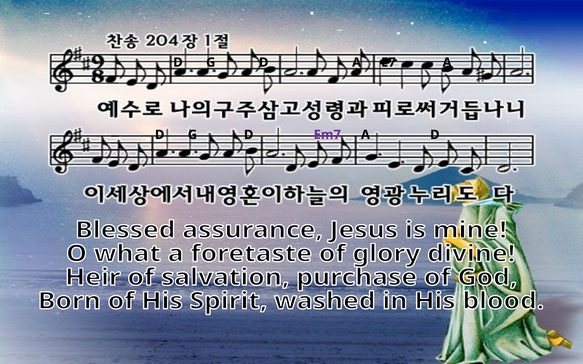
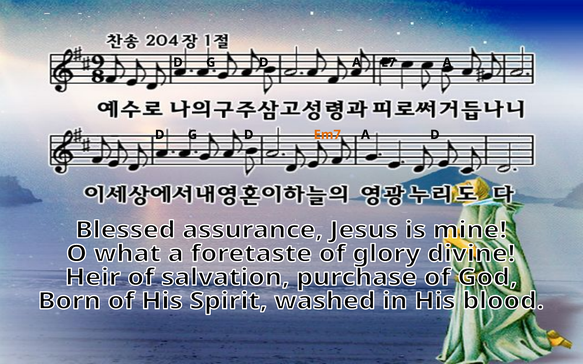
Em7 colour: purple -> orange (327, 135)
